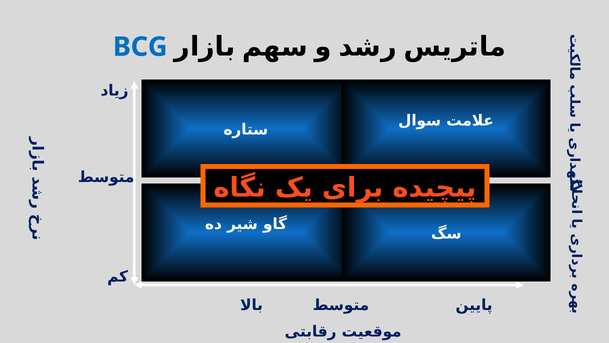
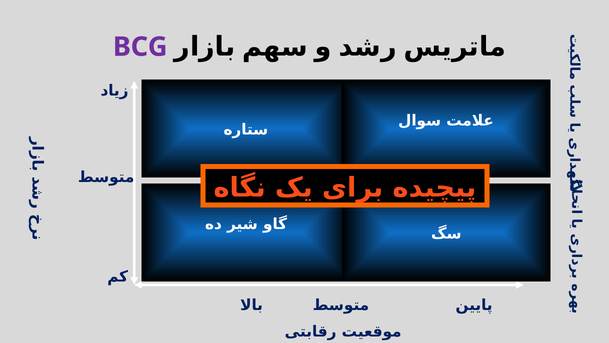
BCG colour: blue -> purple (140, 47)
